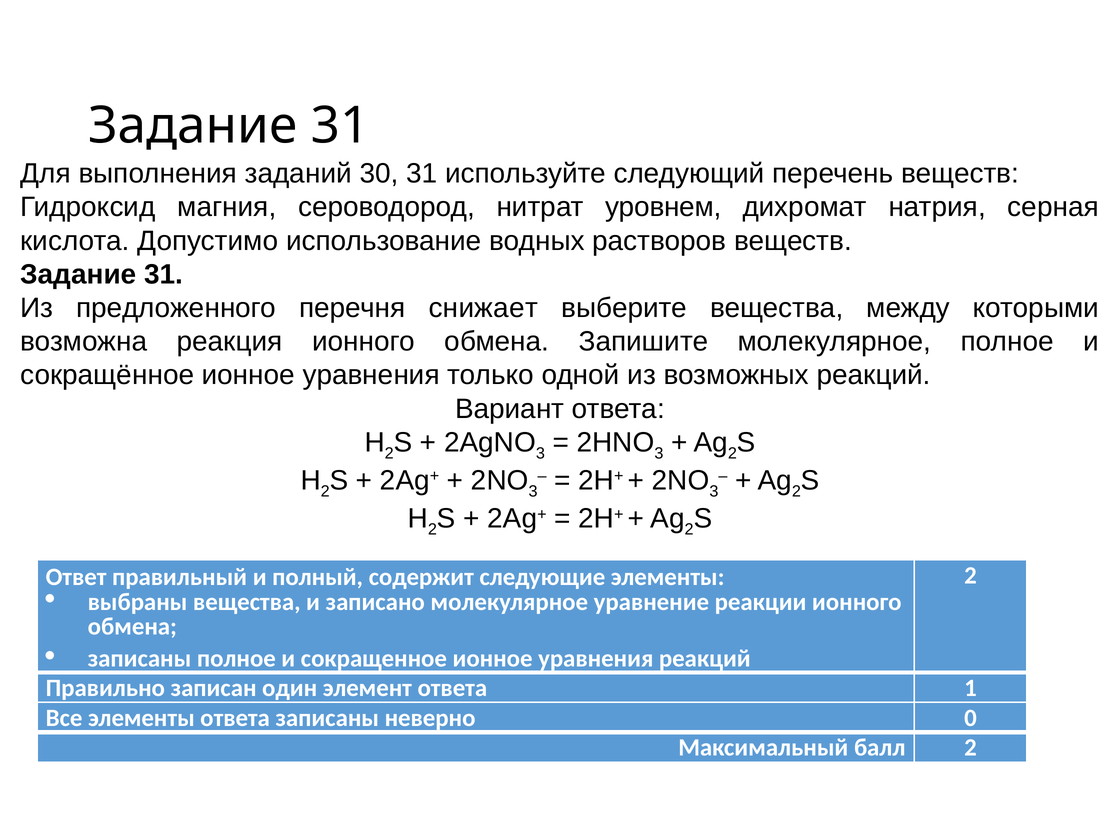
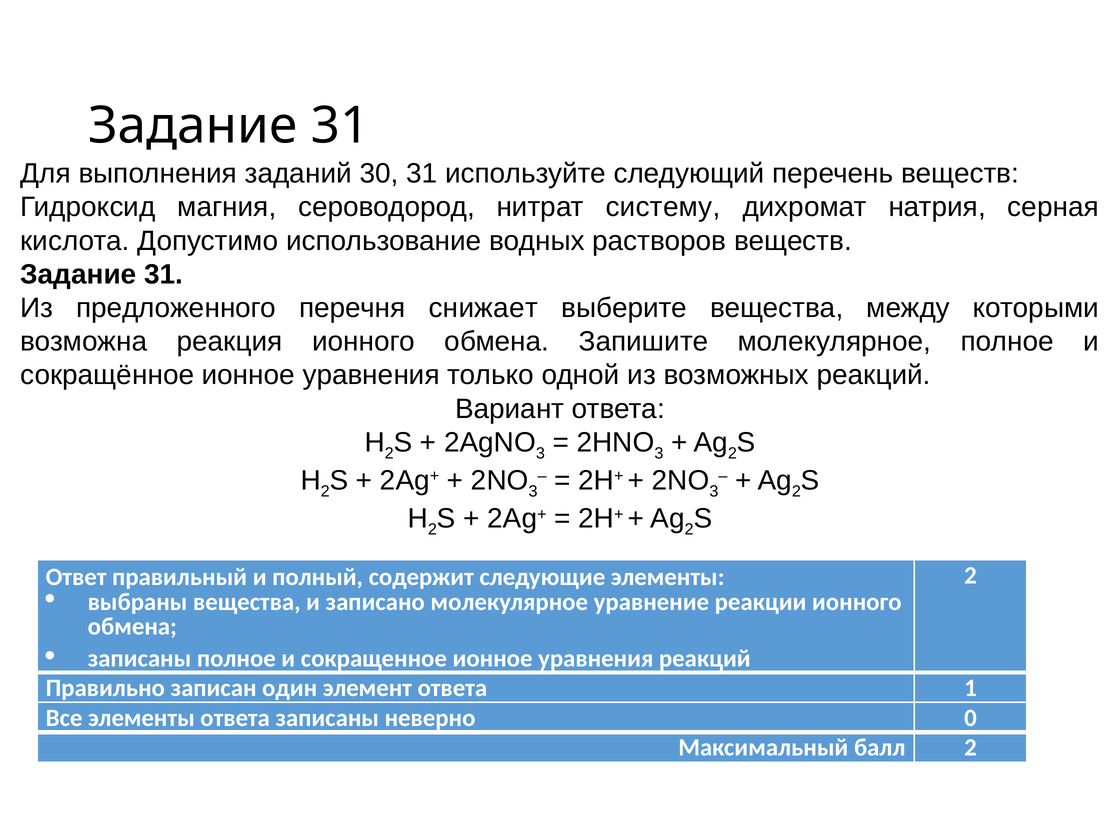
уровнем: уровнем -> систему (663, 207)
